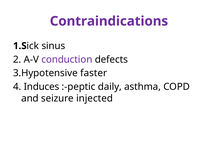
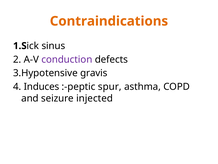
Contraindications colour: purple -> orange (109, 21)
faster: faster -> gravis (94, 73)
daily: daily -> spur (110, 86)
